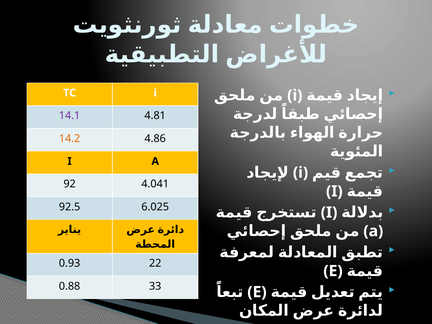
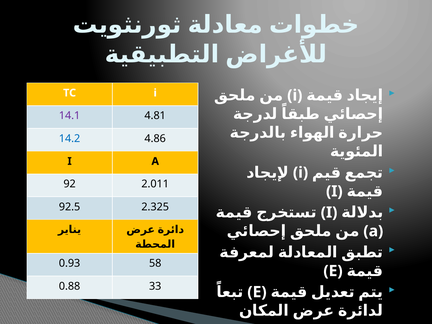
14.2 colour: orange -> blue (70, 138)
4.041: 4.041 -> 2.011 (155, 184)
6.025: 6.025 -> 2.325 (155, 207)
22: 22 -> 58 (155, 263)
